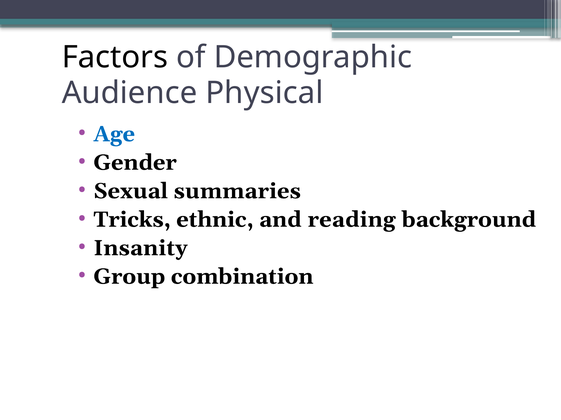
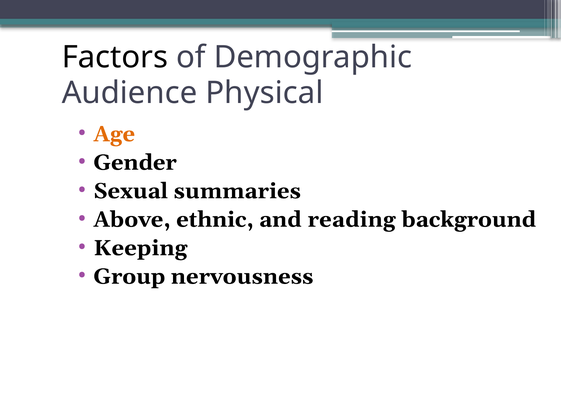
Age colour: blue -> orange (114, 134)
Tricks: Tricks -> Above (132, 220)
Insanity: Insanity -> Keeping (140, 248)
combination: combination -> nervousness (242, 277)
